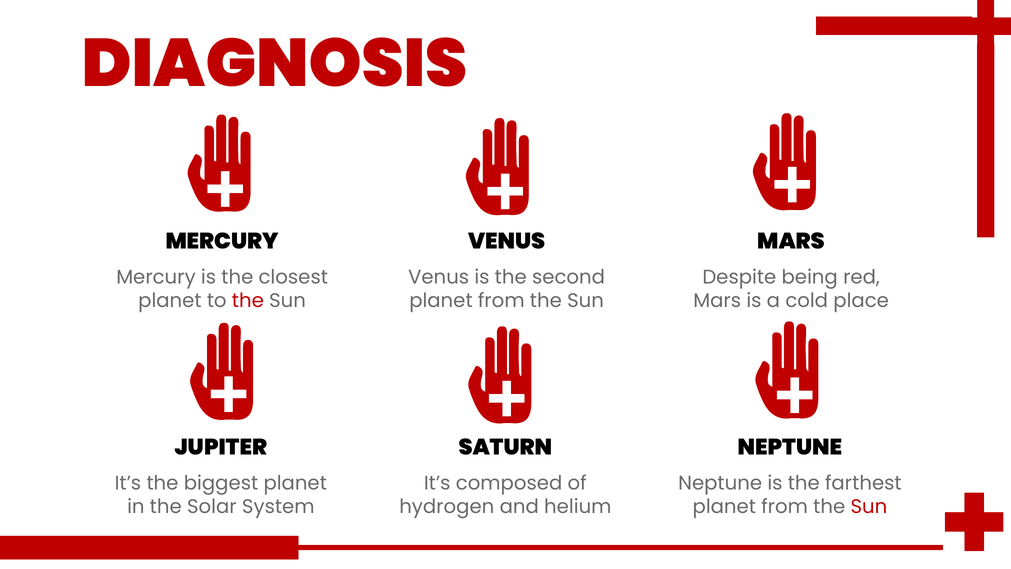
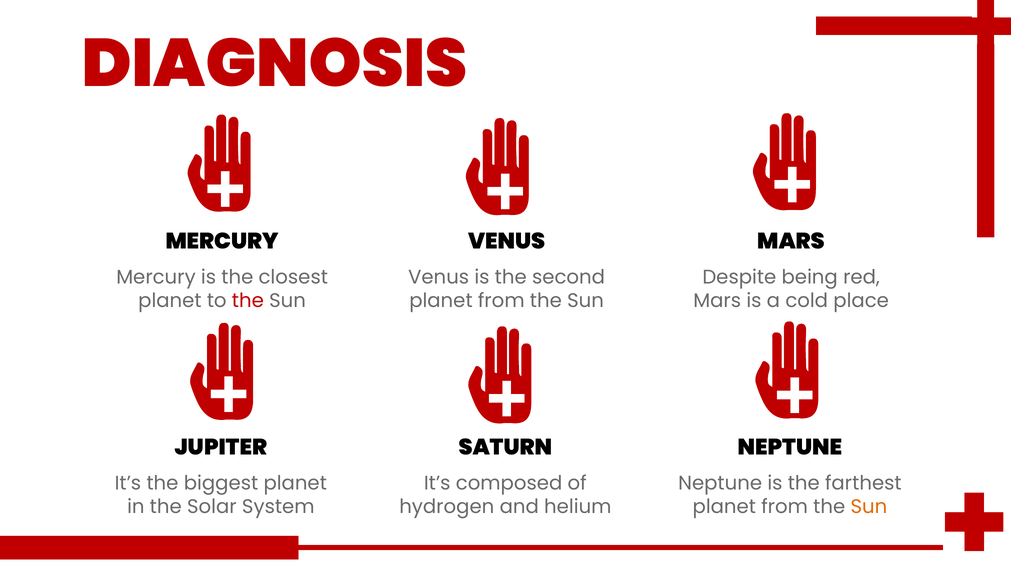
Sun colour: red -> orange (869, 507)
